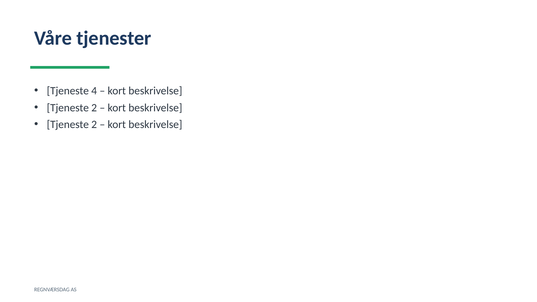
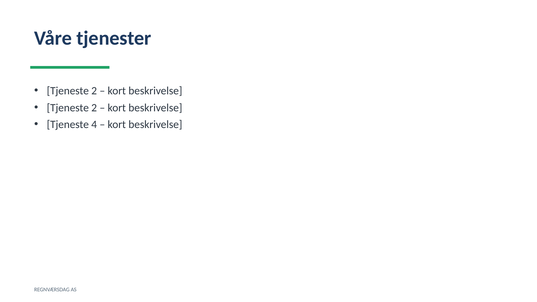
4: 4 -> 2 (94, 91)
2: 2 -> 4 (94, 125)
